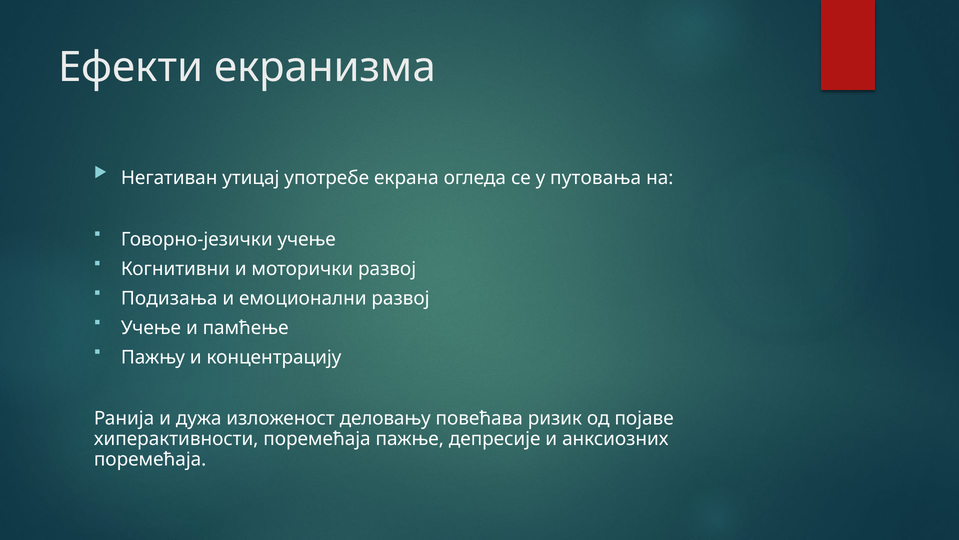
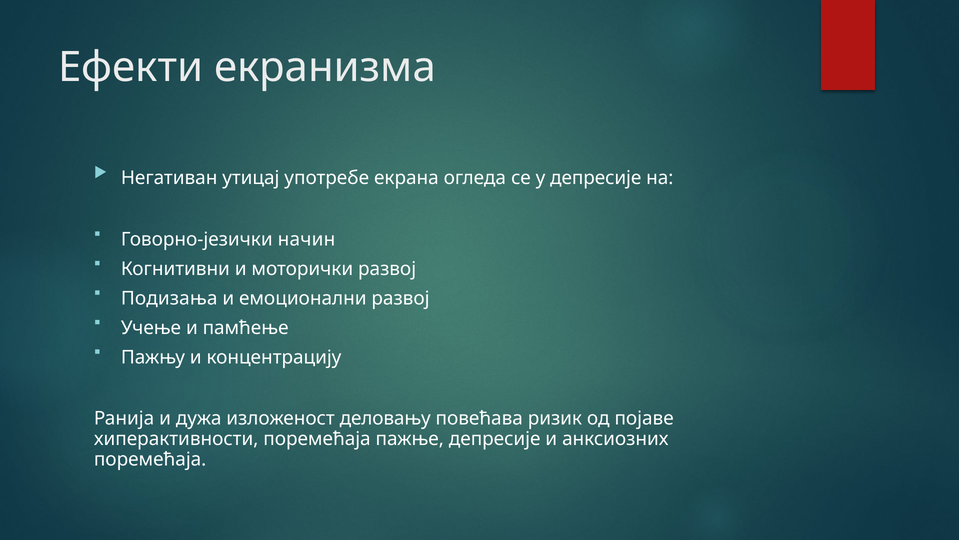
у путовања: путовања -> депресије (596, 178)
Говорно-језички учење: учење -> начин (307, 239)
